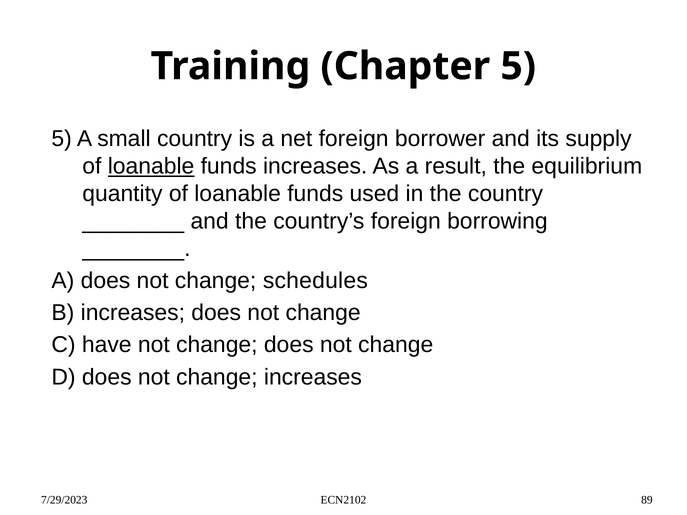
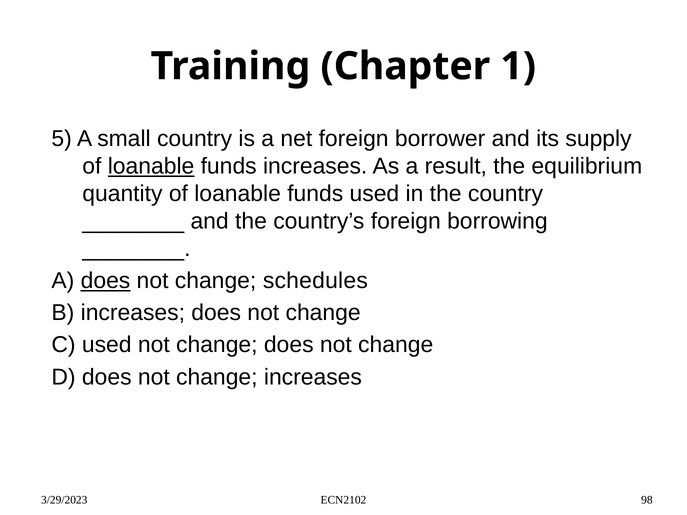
Chapter 5: 5 -> 1 (518, 66)
does underline: none -> present (105, 281)
C have: have -> used (107, 345)
7/29/2023: 7/29/2023 -> 3/29/2023 (64, 500)
89: 89 -> 98 (647, 500)
